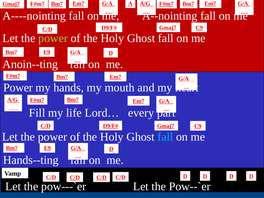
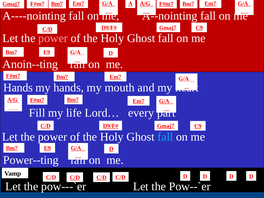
power colour: light green -> pink (53, 38)
Power: Power -> Hands (18, 88)
Hands--ting: Hands--ting -> Power--ting (31, 160)
